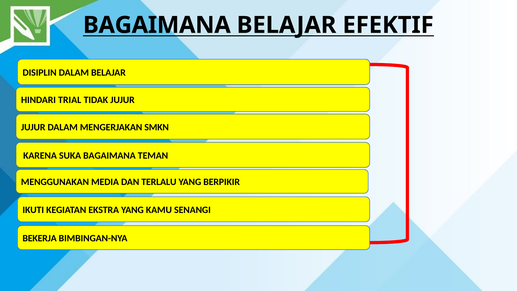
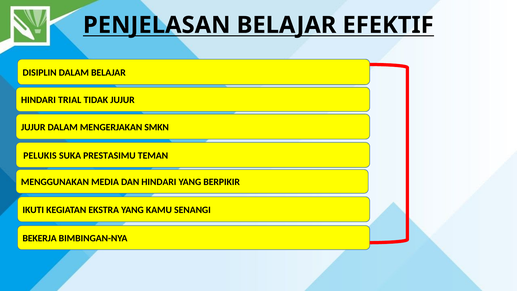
BAGAIMANA: BAGAIMANA -> PENJELASAN (157, 25)
KARENA: KARENA -> PELUKIS (40, 155)
SUKA BAGAIMANA: BAGAIMANA -> PRESTASIMU (109, 155)
DAN TERLALU: TERLALU -> HINDARI (159, 182)
